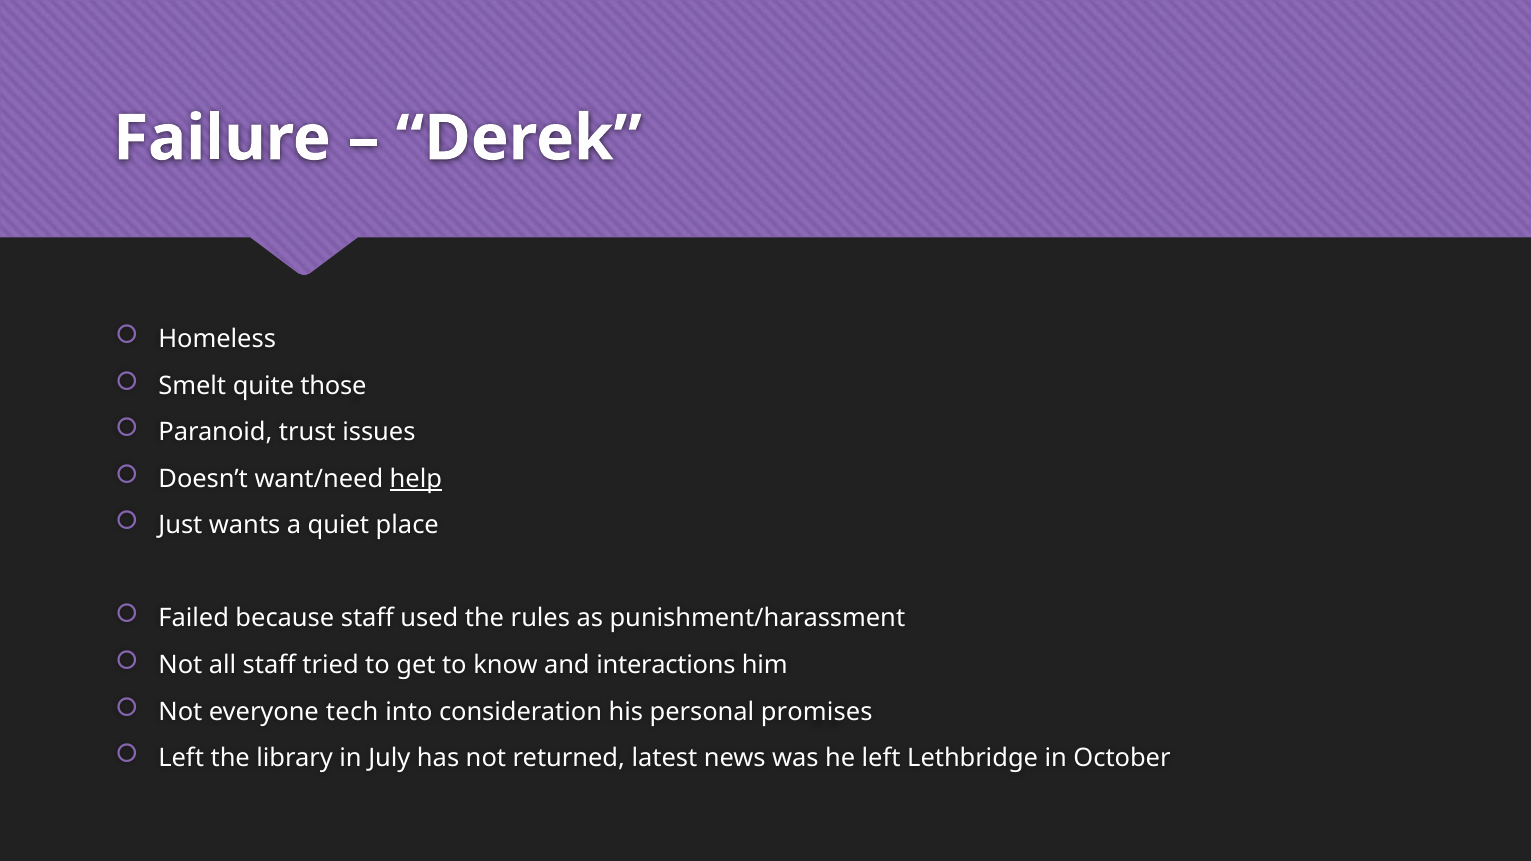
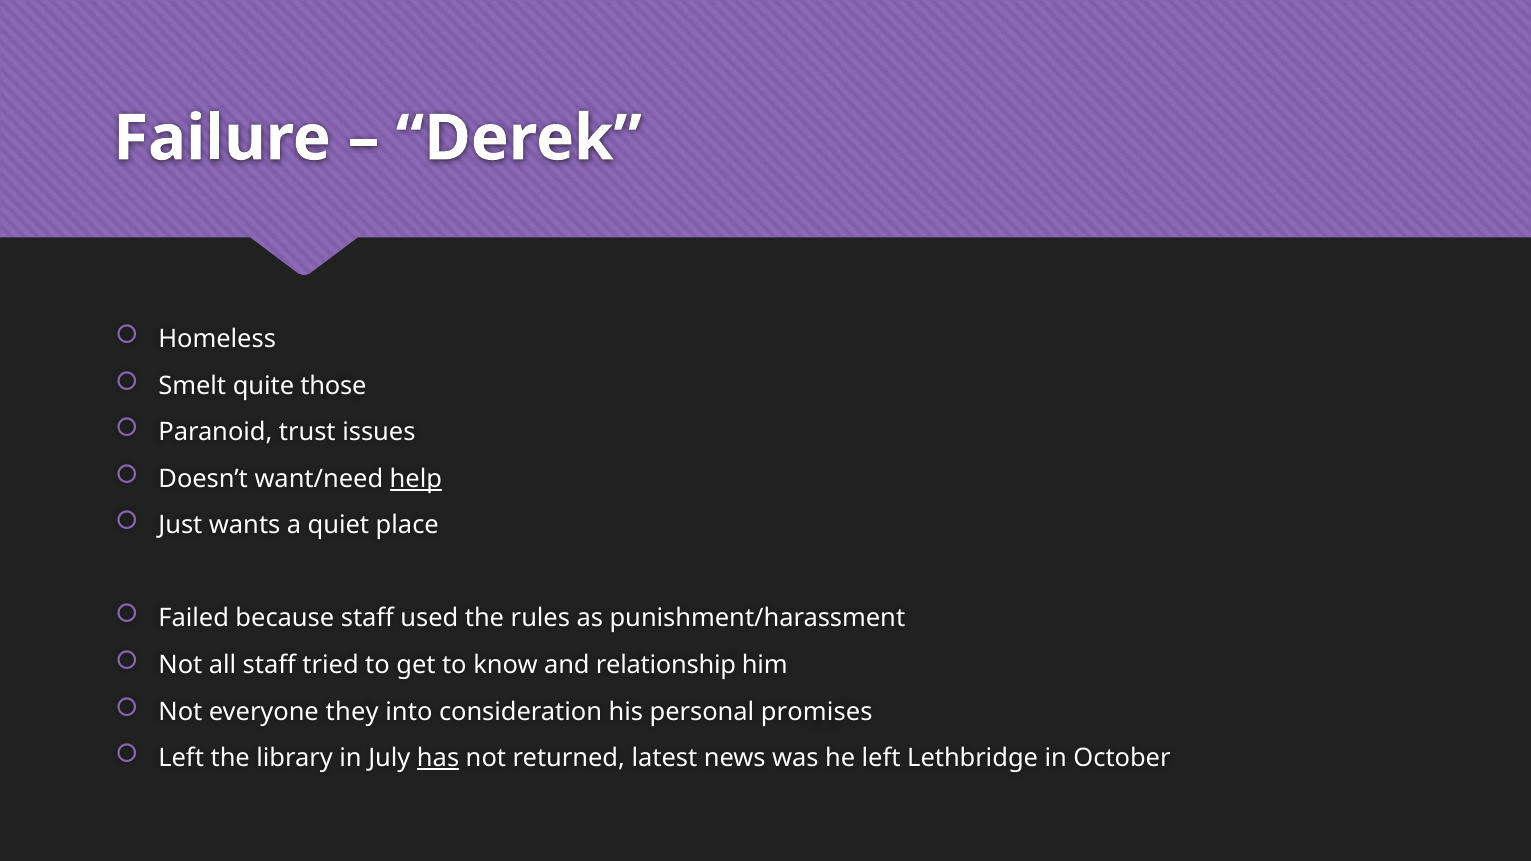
interactions: interactions -> relationship (666, 665)
tech: tech -> they (352, 712)
has underline: none -> present (438, 758)
